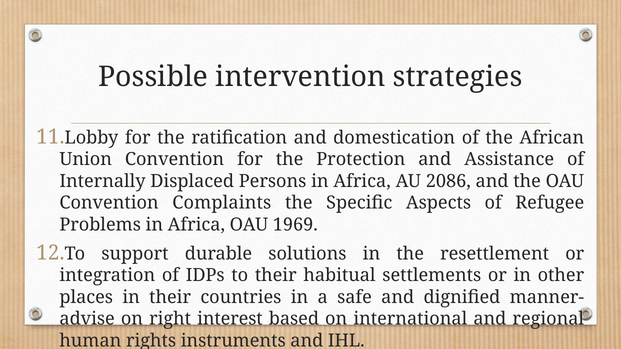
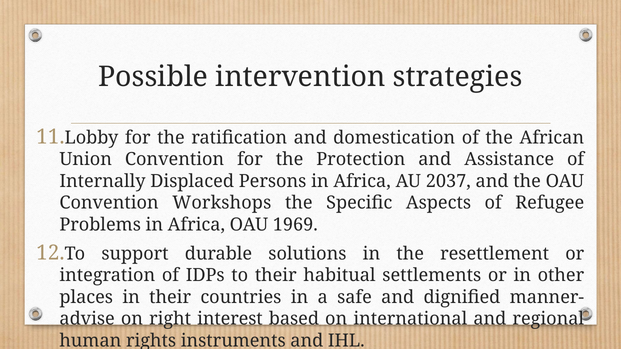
2086: 2086 -> 2037 (448, 181)
Complaints: Complaints -> Workshops (222, 203)
